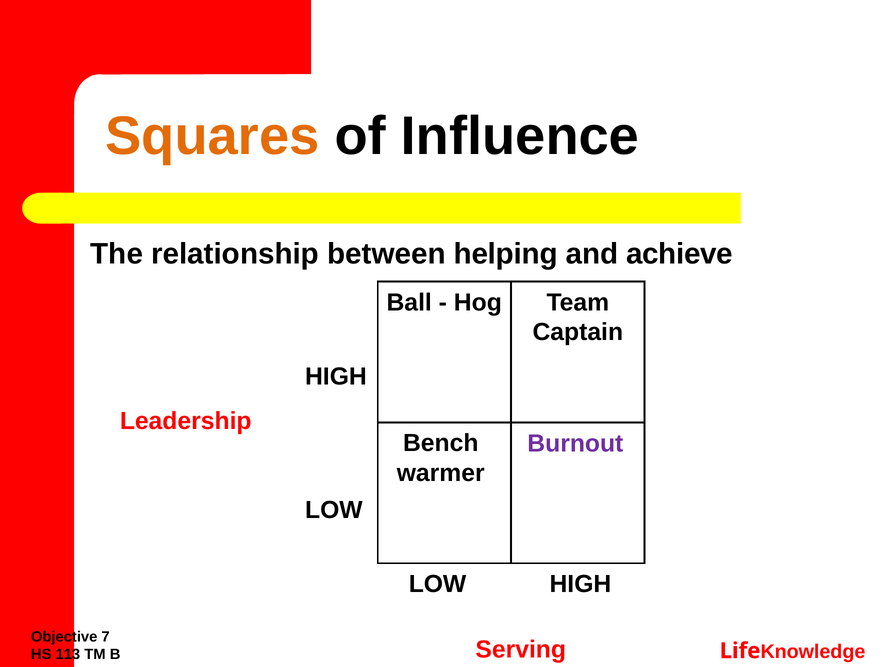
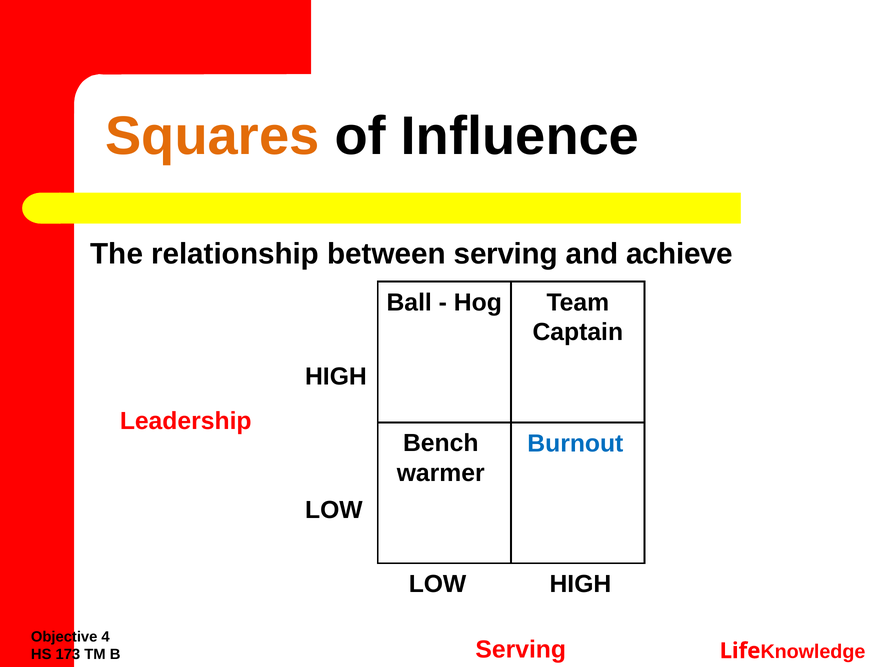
between helping: helping -> serving (506, 254)
Burnout colour: purple -> blue (575, 443)
7: 7 -> 4 (106, 637)
113: 113 -> 173 (68, 654)
